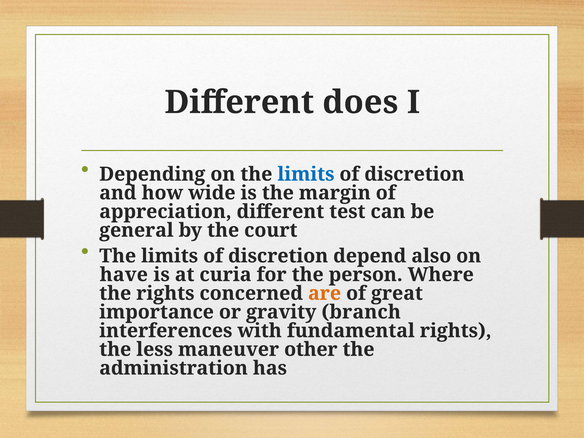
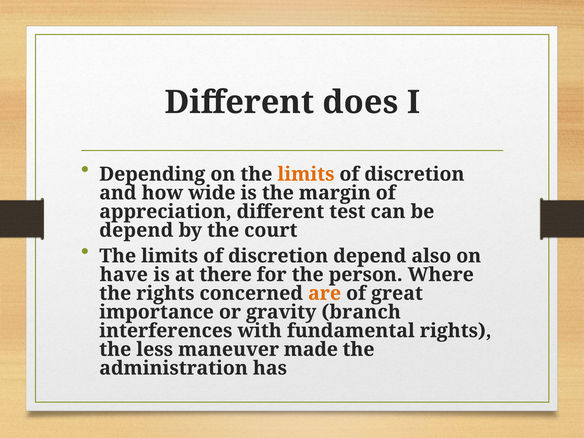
limits colour: blue -> orange (306, 174)
general: general -> depend (136, 230)
curia: curia -> there (226, 275)
other: other -> made (311, 349)
